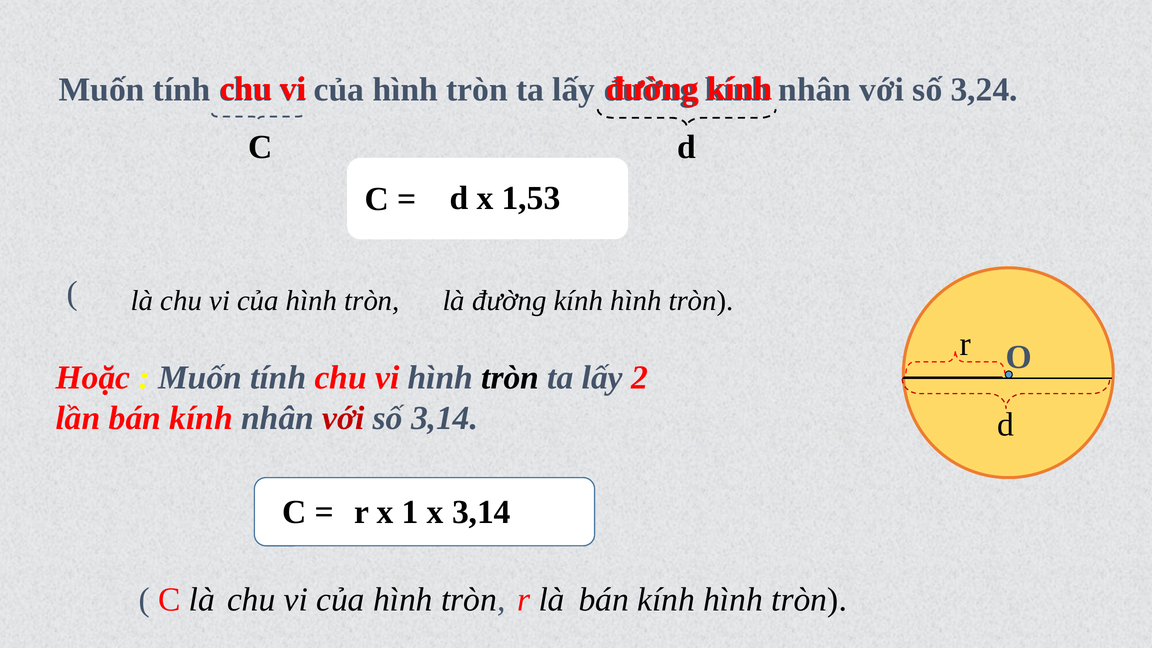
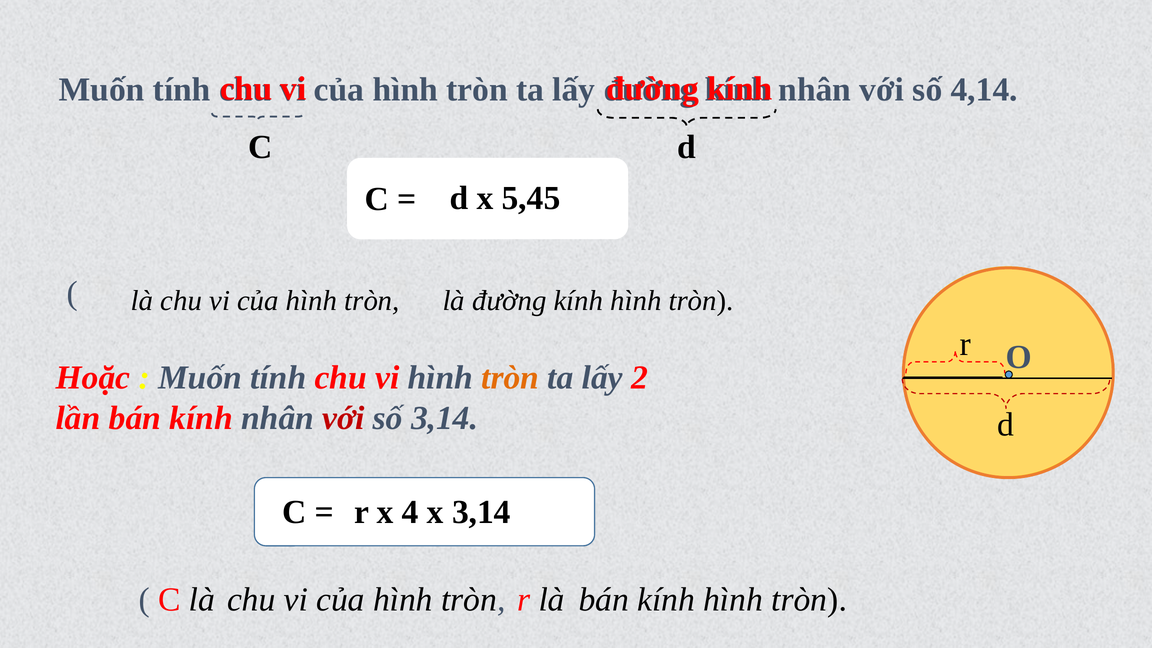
3,24: 3,24 -> 4,14 (984, 89)
1,53: 1,53 -> 5,45 (531, 198)
tròn colour: black -> orange (510, 378)
1: 1 -> 4 (410, 512)
